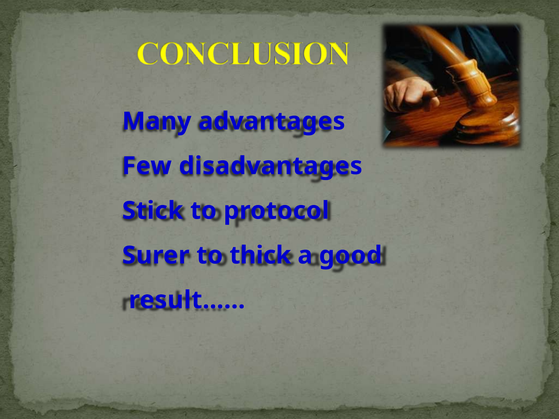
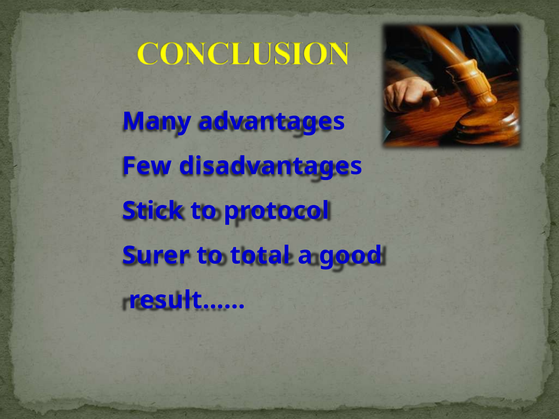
thick: thick -> total (260, 255)
